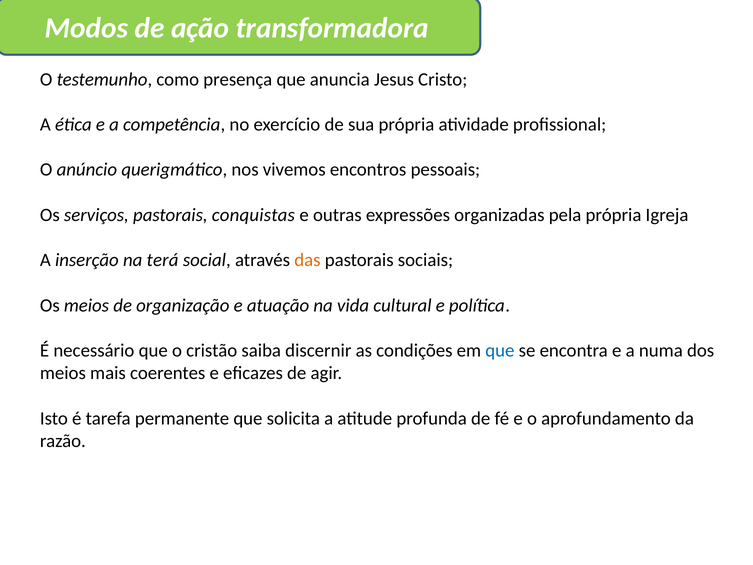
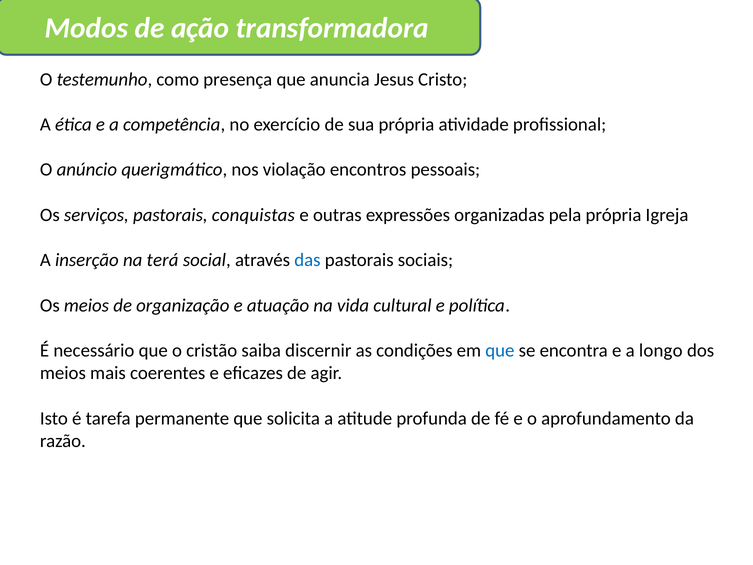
vivemos: vivemos -> violação (294, 170)
das colour: orange -> blue (307, 260)
numa: numa -> longo (661, 350)
